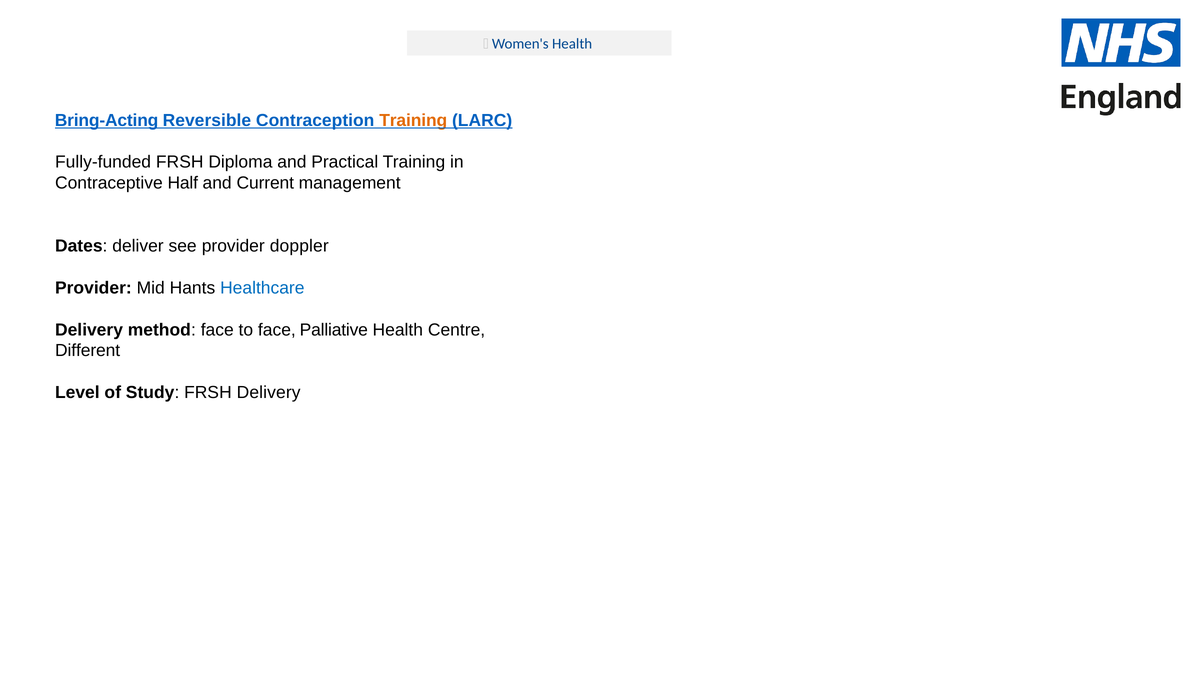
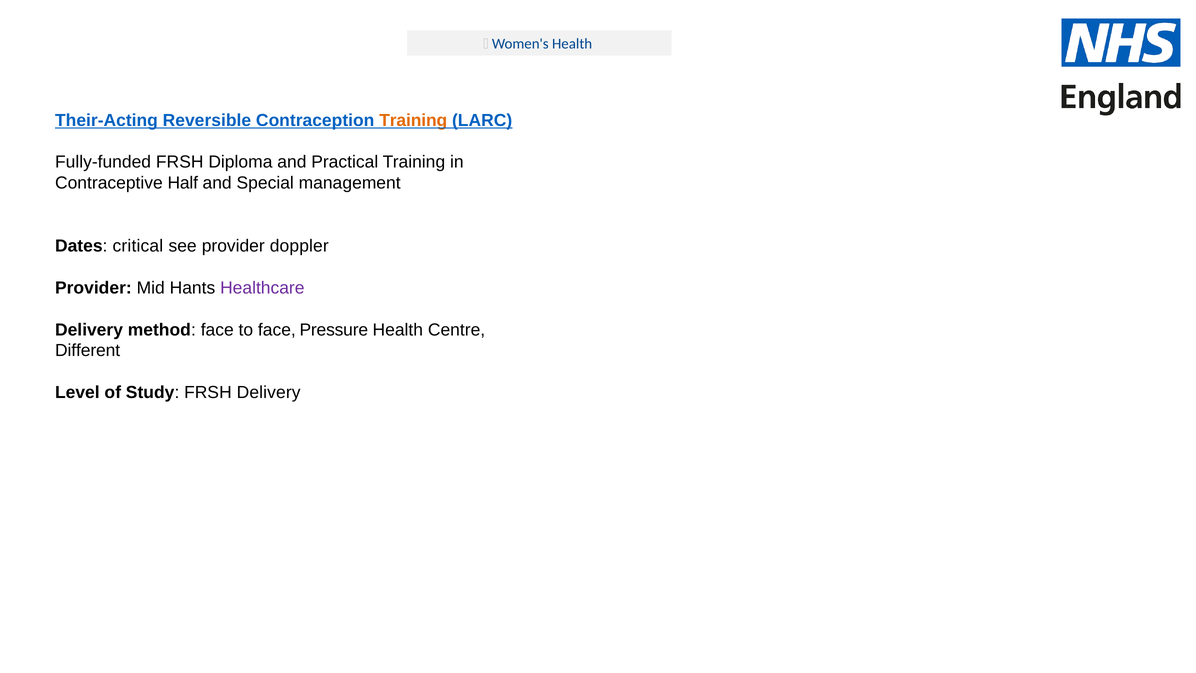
Bring-Acting: Bring-Acting -> Their-Acting (106, 120)
Current: Current -> Special (265, 183)
deliver: deliver -> critical (138, 246)
Healthcare colour: blue -> purple (262, 288)
Palliative: Palliative -> Pressure (334, 330)
